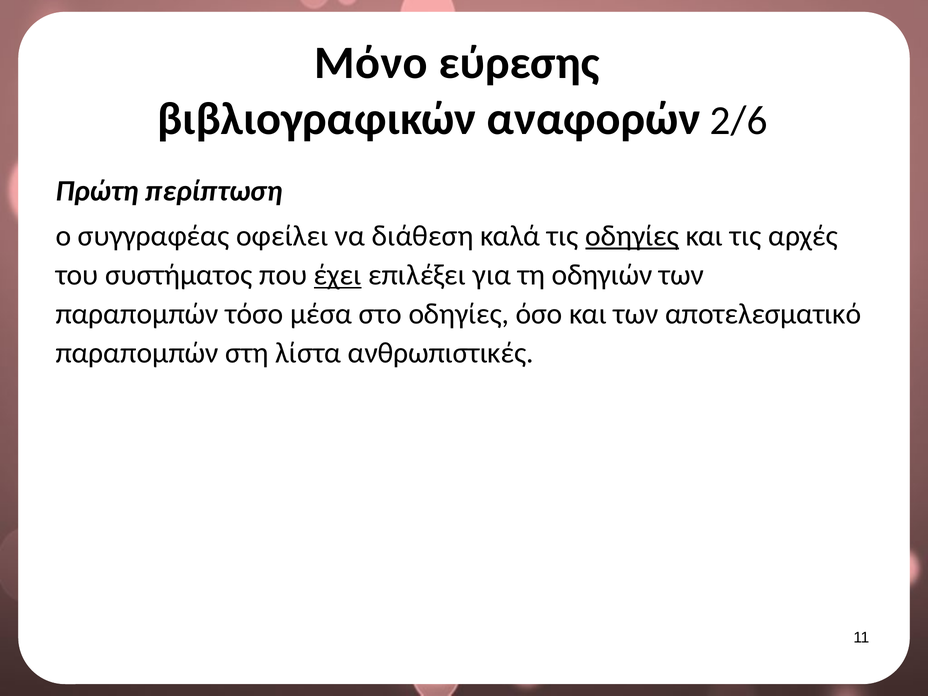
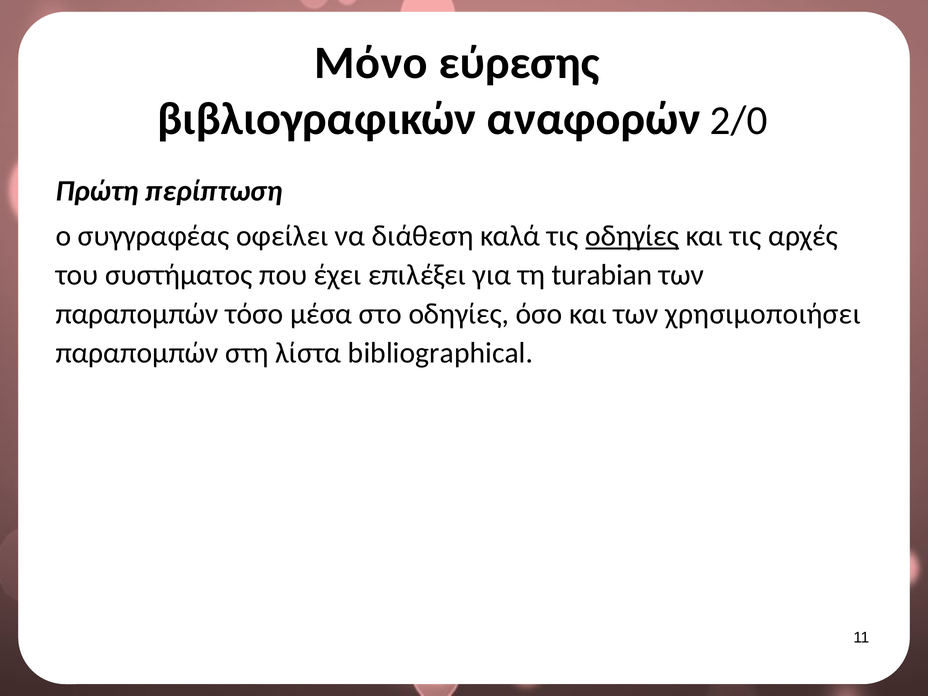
2/6: 2/6 -> 2/0 (739, 120)
έχει underline: present -> none (338, 275)
οδηγιών: οδηγιών -> turabian (602, 275)
αποτελεσματικό: αποτελεσματικό -> χρησιμοποιήσει (763, 314)
ανθρωπιστικές: ανθρωπιστικές -> bibliographical (441, 353)
